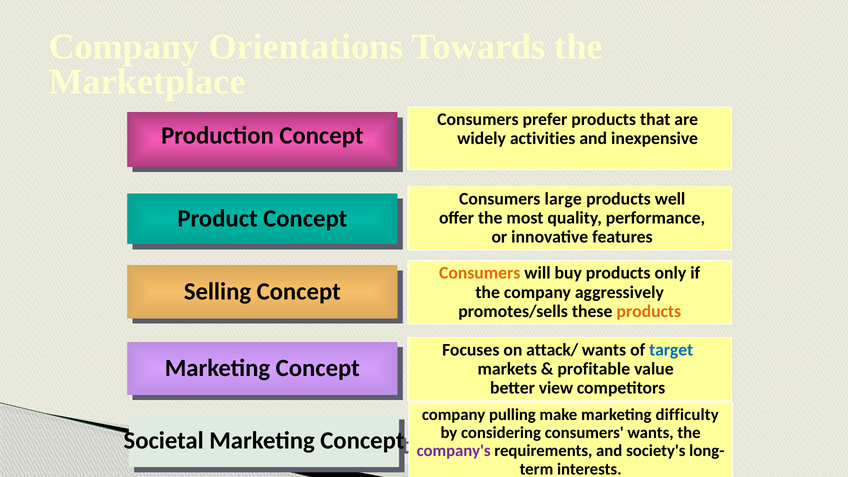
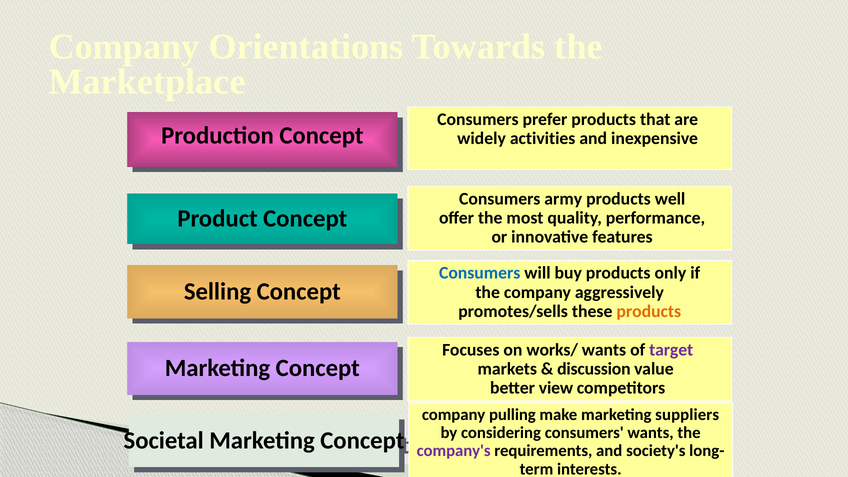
large: large -> army (563, 199)
Consumers colour: orange -> blue (480, 273)
attack/: attack/ -> works/ (552, 350)
target colour: blue -> purple (671, 350)
profitable: profitable -> discussion (594, 369)
difficulty: difficulty -> suppliers (687, 415)
